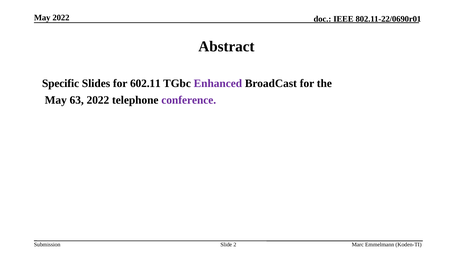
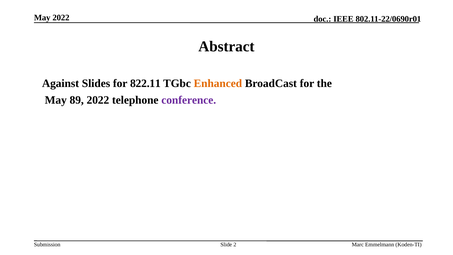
Specific: Specific -> Against (61, 83)
602.11: 602.11 -> 822.11 (145, 83)
Enhanced colour: purple -> orange (218, 83)
63: 63 -> 89 (77, 100)
